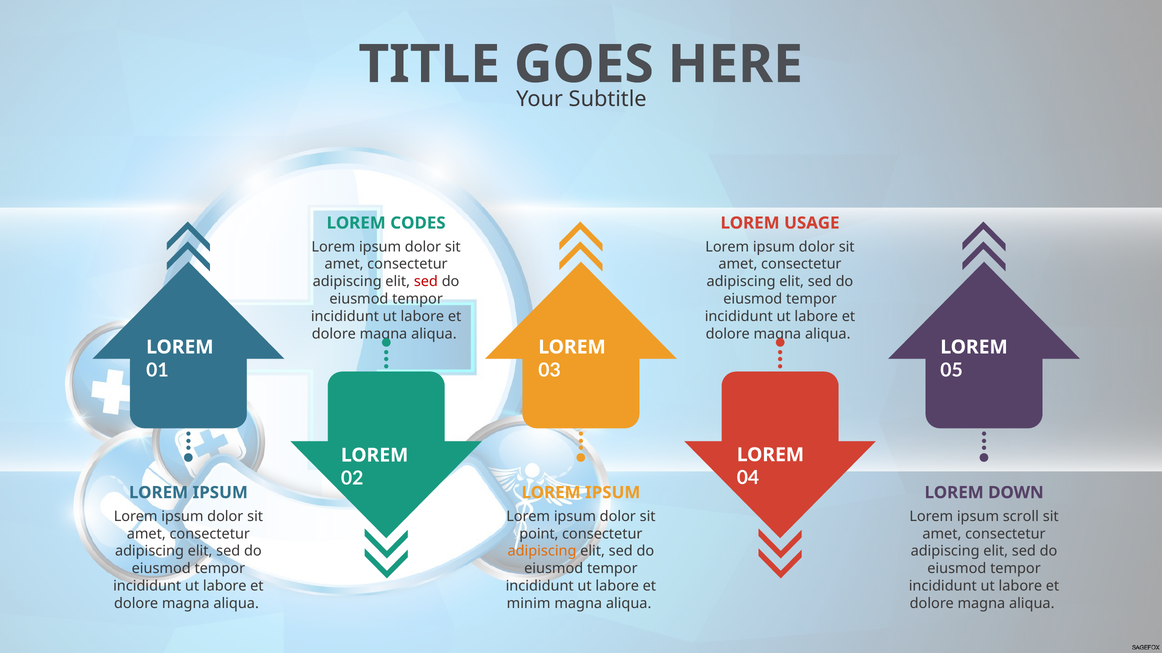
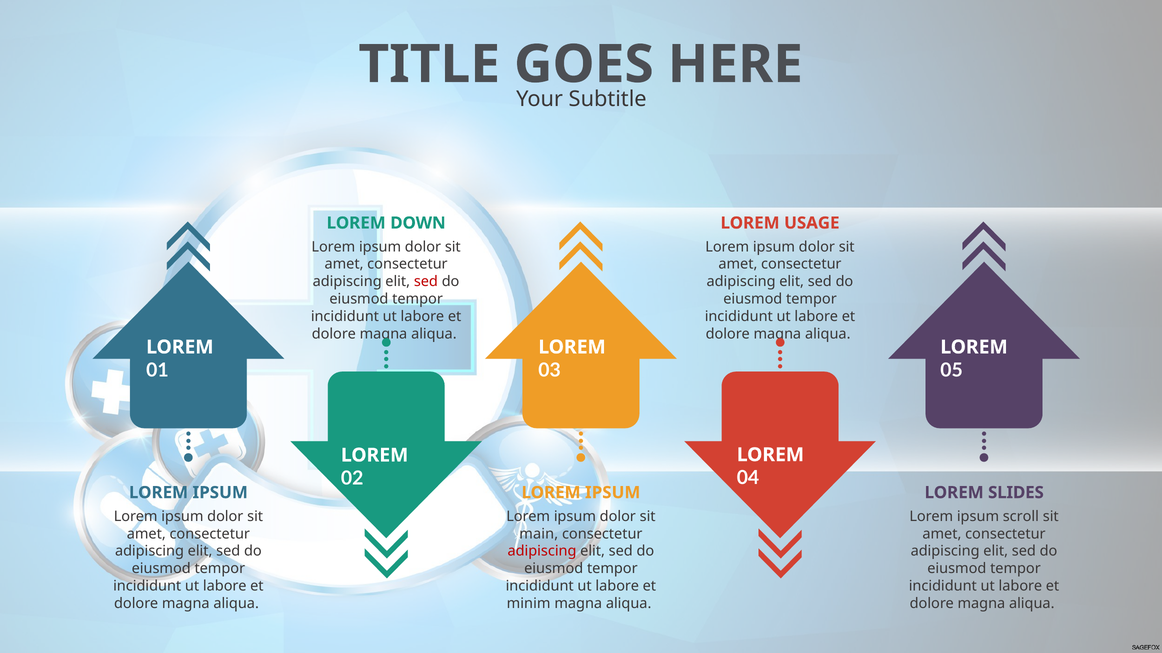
CODES: CODES -> DOWN (418, 223)
DOWN: DOWN -> SLIDES (1016, 493)
point: point -> main (539, 534)
adipiscing colour: orange -> red (542, 552)
